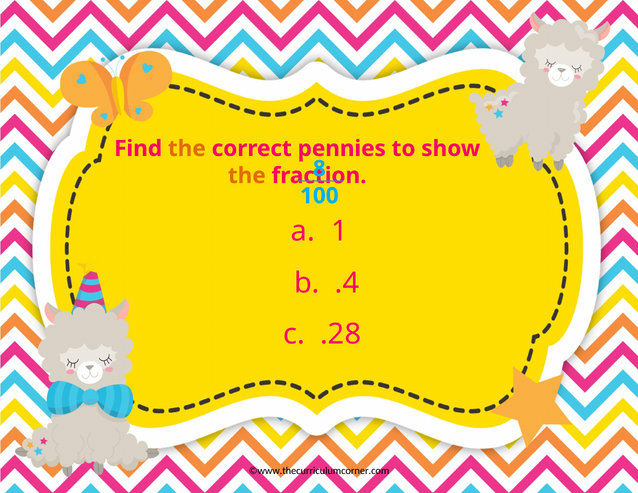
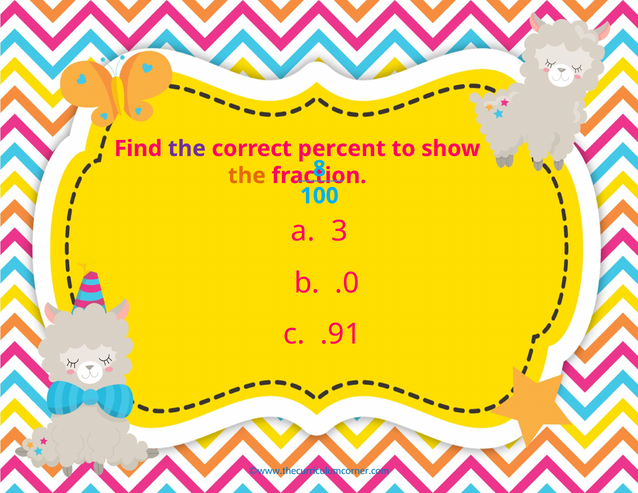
the colour: orange -> purple (187, 149)
pennies: pennies -> percent (342, 149)
1: 1 -> 3 (339, 231)
.4: .4 -> .0 (347, 283)
.28: .28 -> .91 (341, 334)
©www.thecurriculumcorner.com colour: black -> blue (319, 471)
